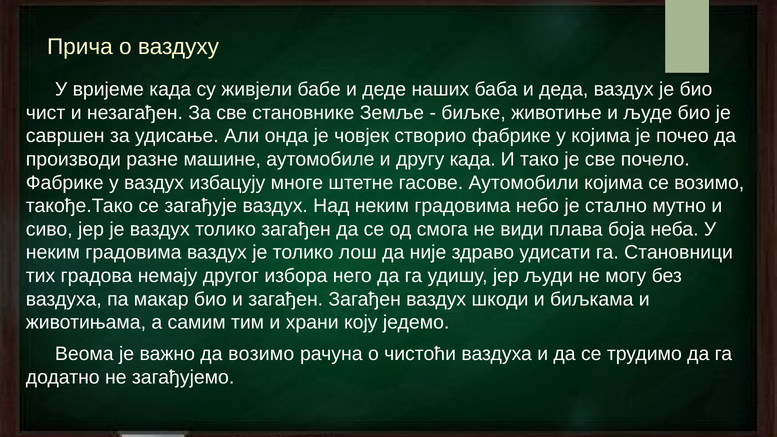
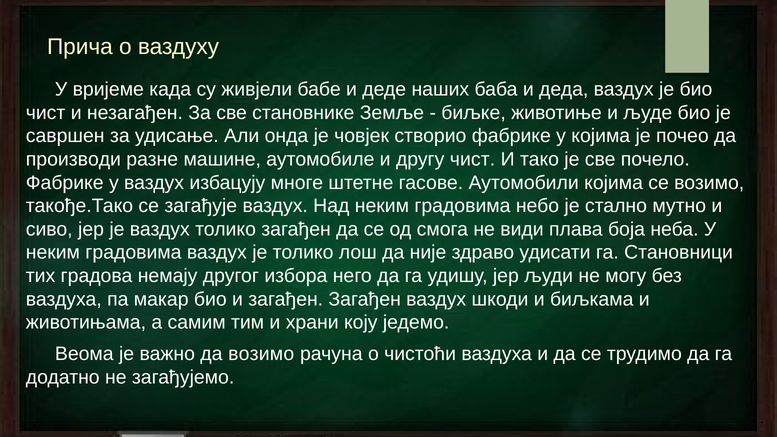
другу када: када -> чист (473, 159)
